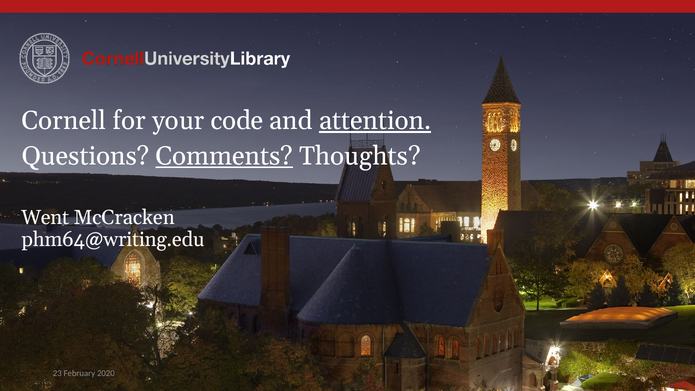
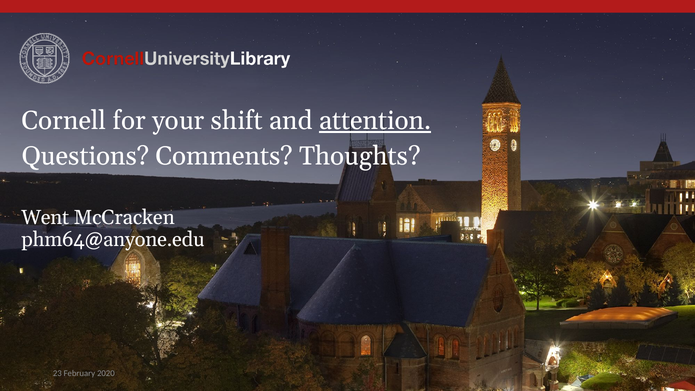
code: code -> shift (237, 121)
Comments underline: present -> none (224, 156)
phm64@writing.edu: phm64@writing.edu -> phm64@anyone.edu (113, 239)
